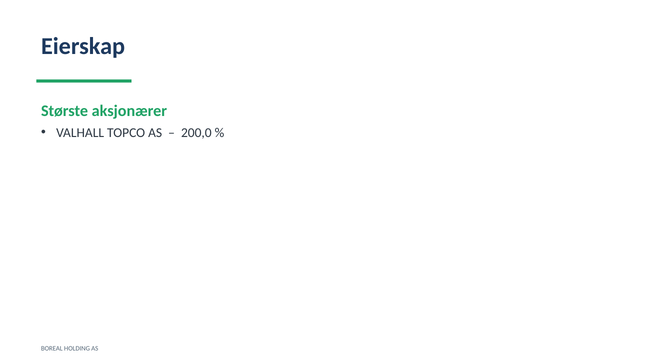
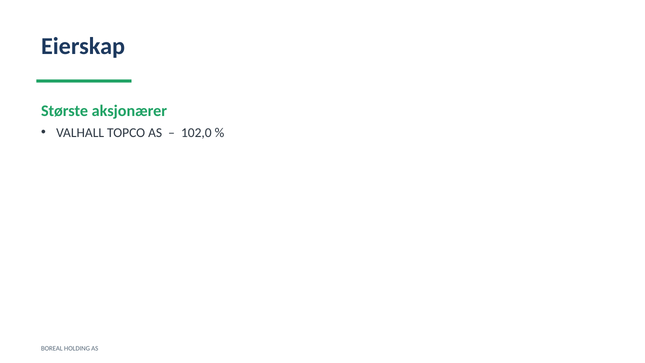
200,0: 200,0 -> 102,0 (196, 133)
